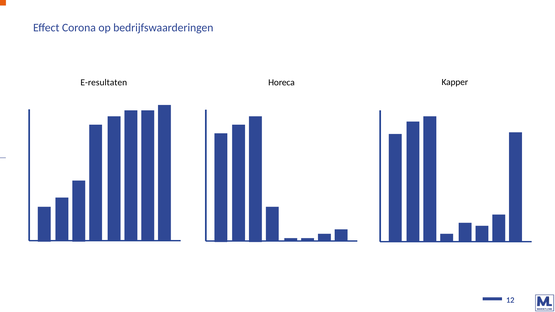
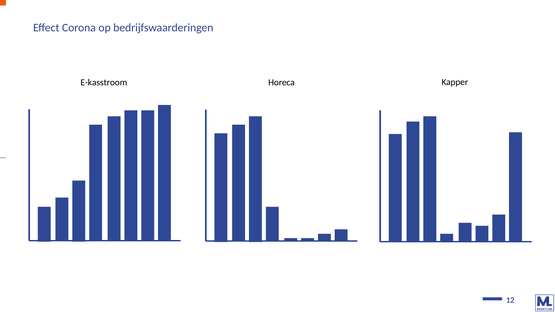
E-resultaten: E-resultaten -> E-kasstroom (104, 82)
